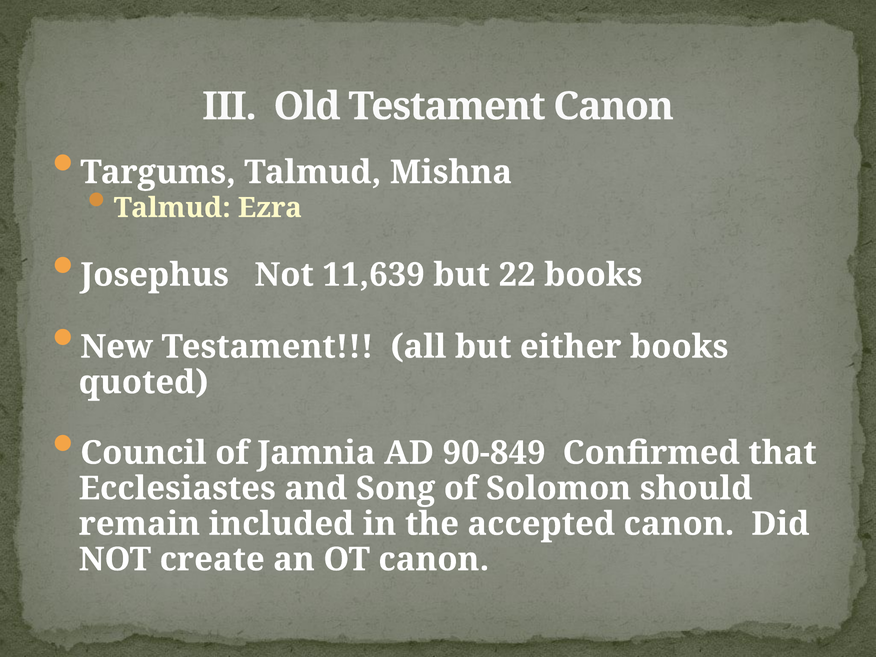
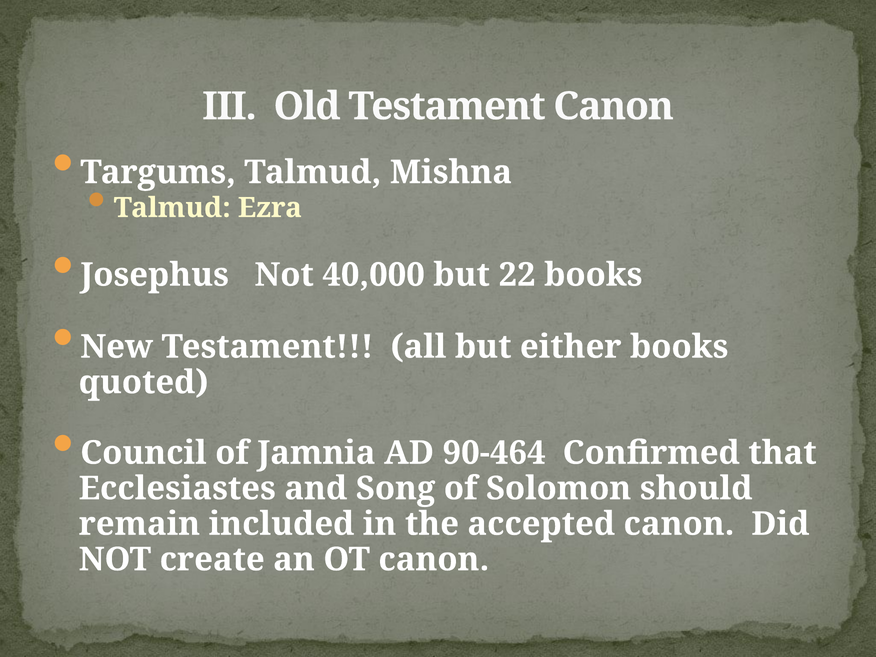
11,639: 11,639 -> 40,000 (374, 275)
90-849: 90-849 -> 90-464 (494, 453)
